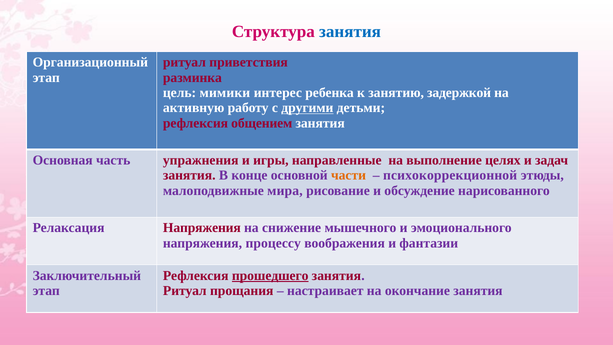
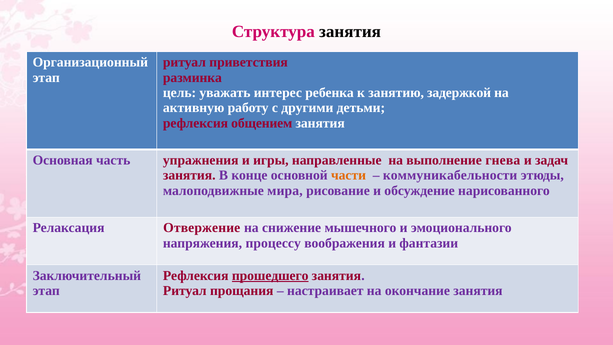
занятия colour: blue -> black (350, 32)
мимики: мимики -> уважать (225, 93)
другими underline: present -> none (307, 108)
целях: целях -> гнева (503, 160)
психокоррекционной: психокоррекционной -> коммуникабельности (450, 175)
Релаксация Напряжения: Напряжения -> Отвержение (202, 228)
